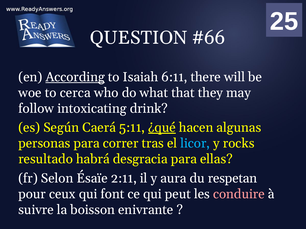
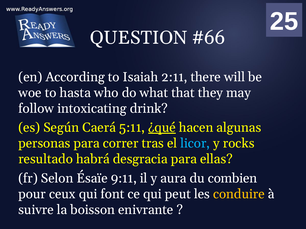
According underline: present -> none (75, 77)
6:11: 6:11 -> 2:11 (174, 77)
cerca: cerca -> hasta (75, 93)
2:11: 2:11 -> 9:11 (124, 179)
respetan: respetan -> combien (233, 179)
conduire colour: pink -> yellow (239, 194)
